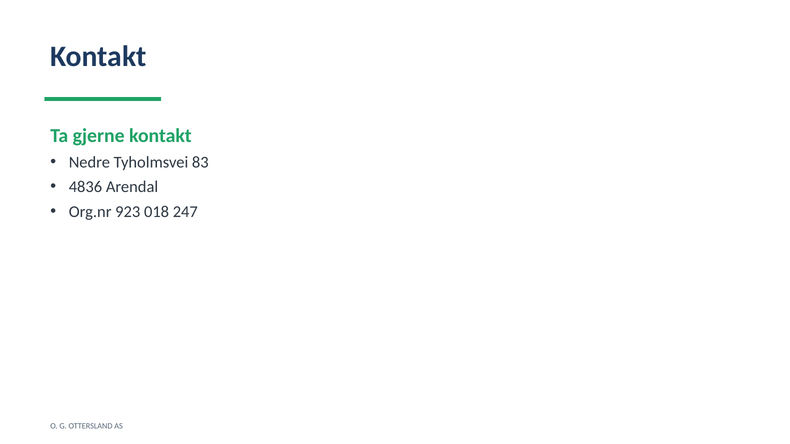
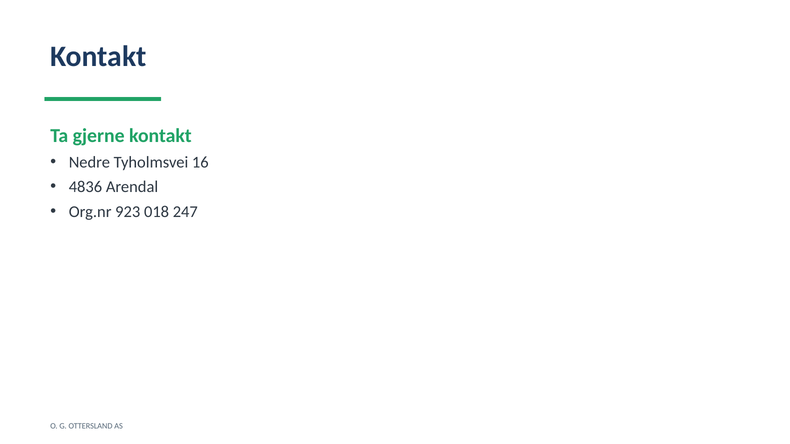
83: 83 -> 16 (200, 162)
